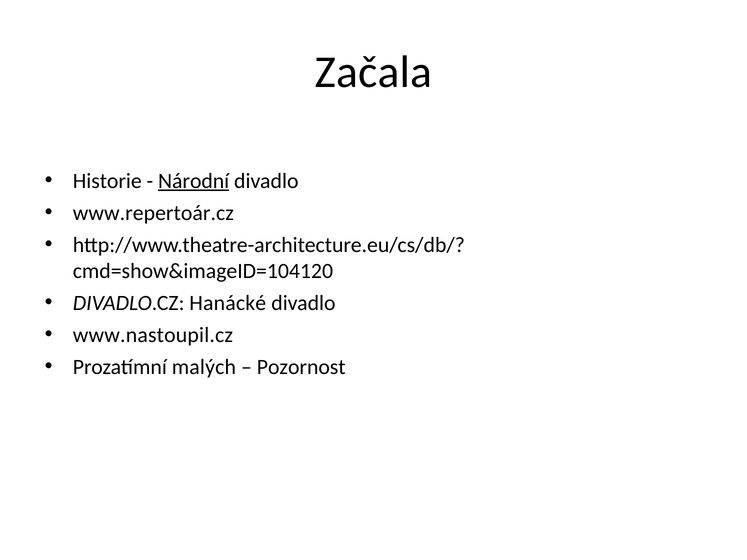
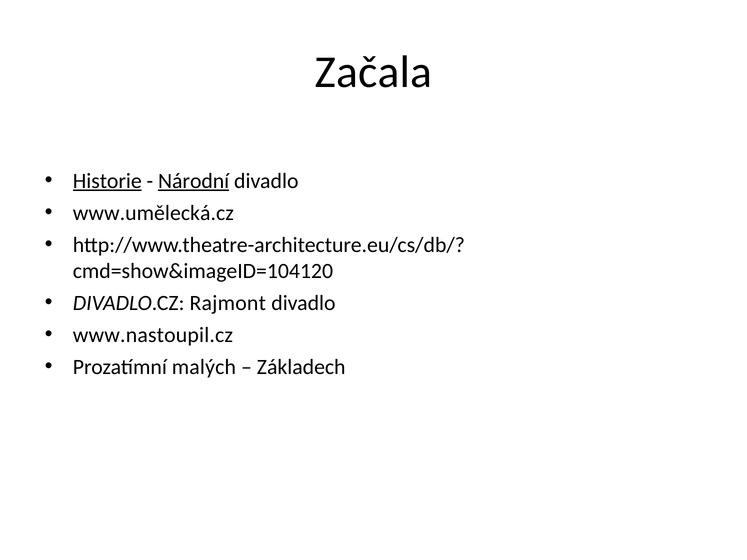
Historie underline: none -> present (107, 181)
www.repertoár.cz: www.repertoár.cz -> www.umělecká.cz (153, 213)
Hanácké: Hanácké -> Rajmont (228, 303)
Pozornost: Pozornost -> Základech (301, 367)
